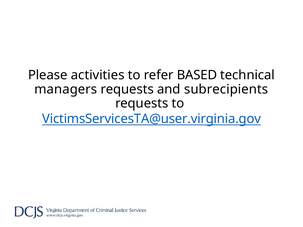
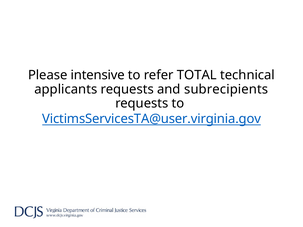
activities: activities -> intensive (98, 75)
BASED: BASED -> TOTAL (197, 75)
managers: managers -> applicants (66, 89)
